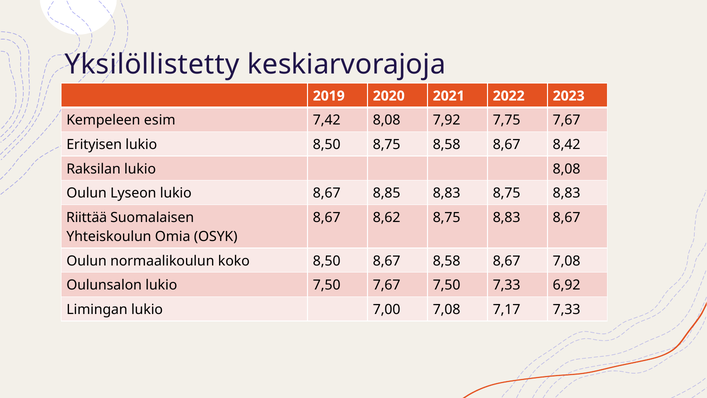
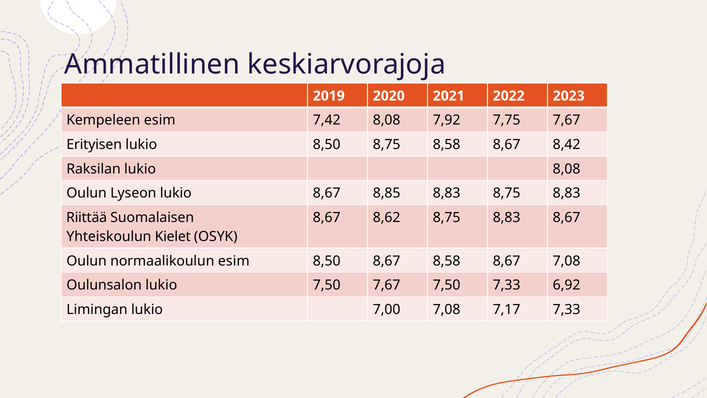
Yksilöllistetty: Yksilöllistetty -> Ammatillinen (152, 65)
Omia: Omia -> Kielet (173, 236)
normaalikoulun koko: koko -> esim (234, 261)
